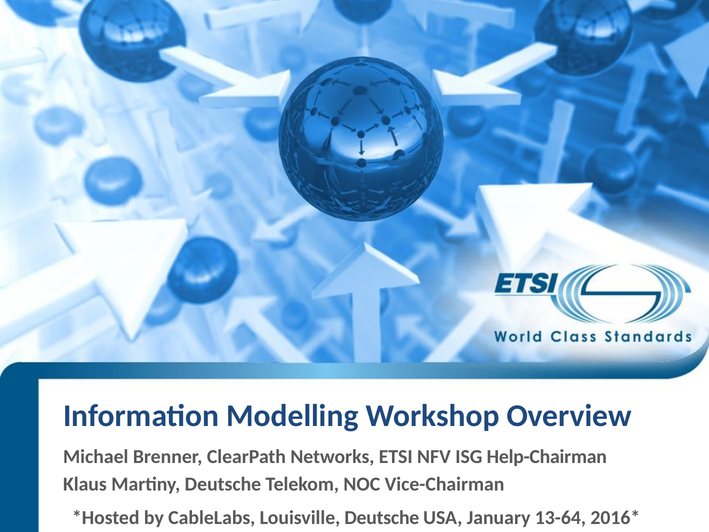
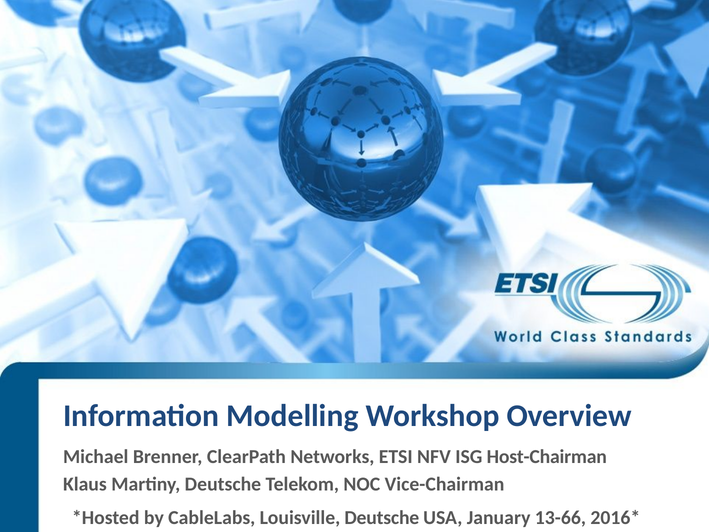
Help-Chairman: Help-Chairman -> Host-Chairman (547, 456)
13-64: 13-64 -> 13-66 (560, 518)
